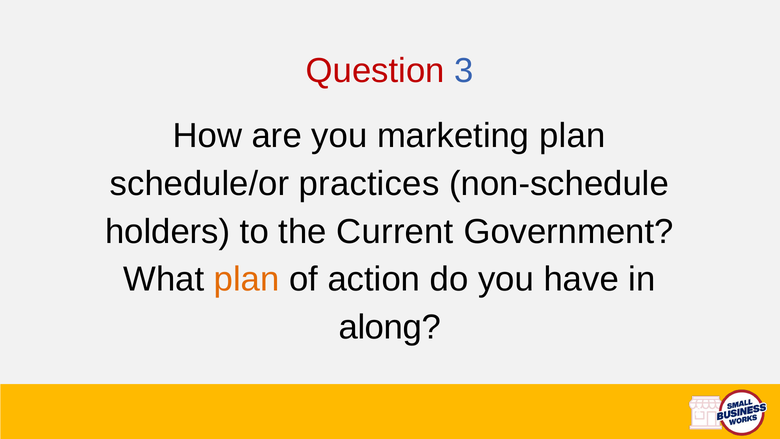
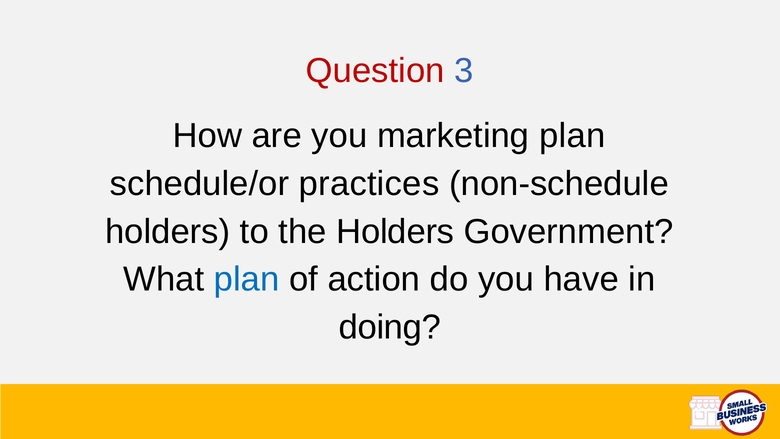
the Current: Current -> Holders (395, 231)
plan colour: orange -> blue (247, 279)
along: along -> doing (390, 327)
